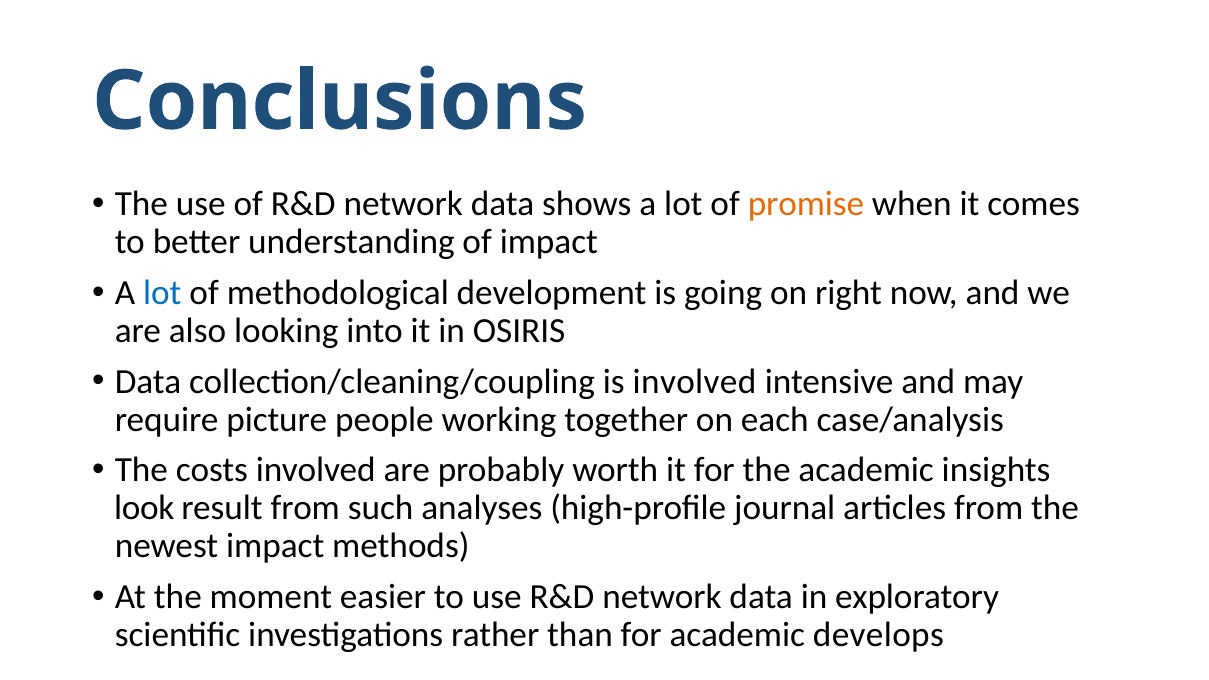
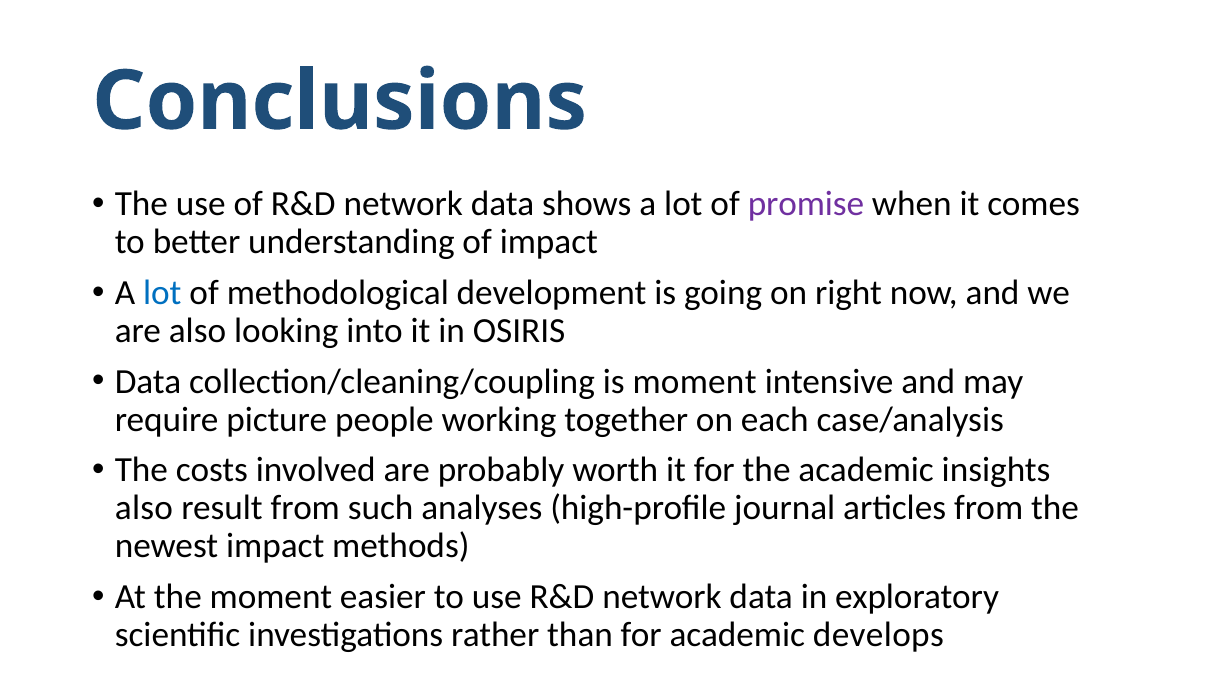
promise colour: orange -> purple (806, 204)
is involved: involved -> moment (695, 382)
look: look -> also (144, 508)
